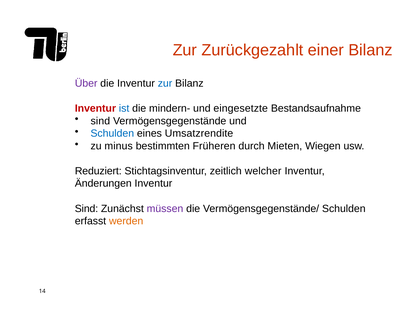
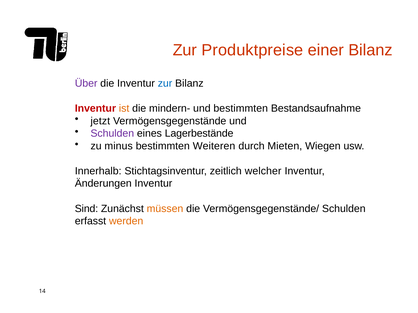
Zurückgezahlt: Zurückgezahlt -> Produktpreise (252, 50)
ist colour: blue -> orange (124, 109)
und eingesetzte: eingesetzte -> bestimmten (241, 109)
sind: sind -> jetzt (100, 121)
Schulden colour: blue -> purple (112, 134)
Umsatzrendite: Umsatzrendite -> Lagerbestände (199, 134)
Früheren: Früheren -> Weiteren (214, 146)
Reduziert: Reduziert -> Innerhalb (98, 171)
müssen colour: purple -> orange (165, 209)
